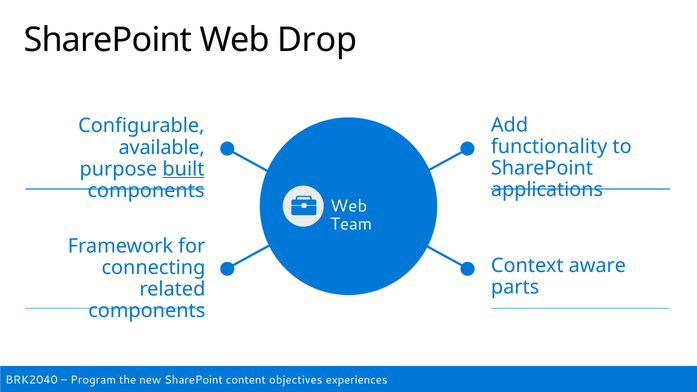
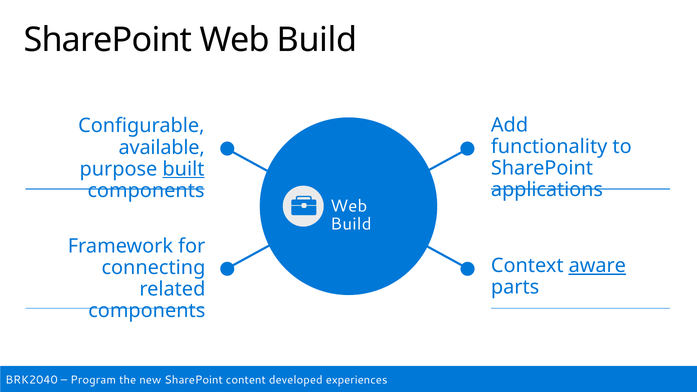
SharePoint Web Drop: Drop -> Build (317, 40)
Team: Team -> Build (351, 224)
aware underline: none -> present (597, 266)
objectives: objectives -> developed (296, 380)
